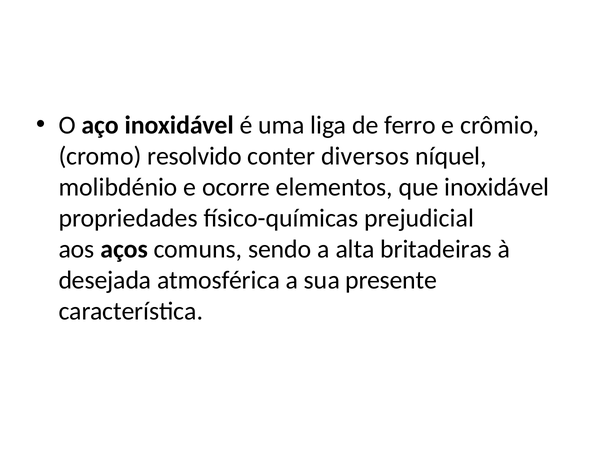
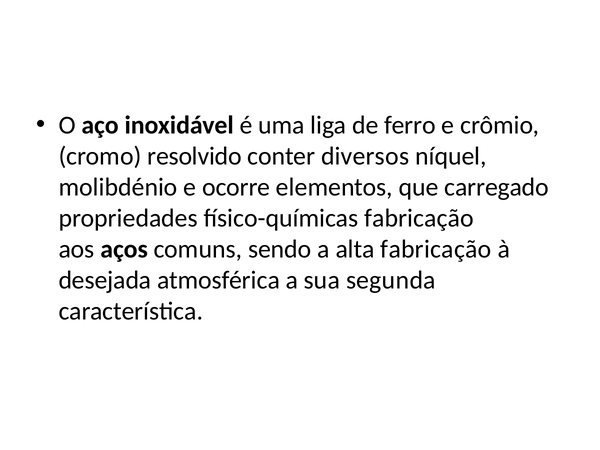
que inoxidável: inoxidável -> carregado (497, 187)
físico-químicas prejudicial: prejudicial -> fabricação (419, 218)
alta britadeiras: britadeiras -> fabricação (436, 249)
presente: presente -> segunda (391, 280)
